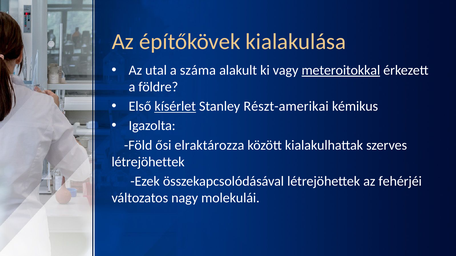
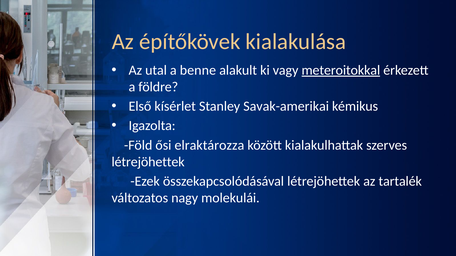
száma: száma -> benne (198, 70)
kísérlet underline: present -> none (175, 106)
Részt-amerikai: Részt-amerikai -> Savak-amerikai (286, 106)
fehérjéi: fehérjéi -> tartalék (400, 182)
